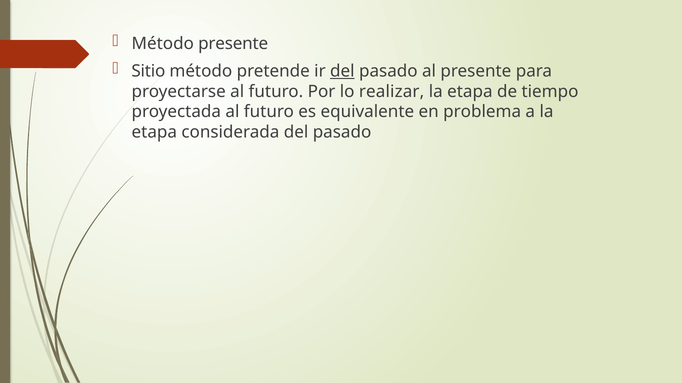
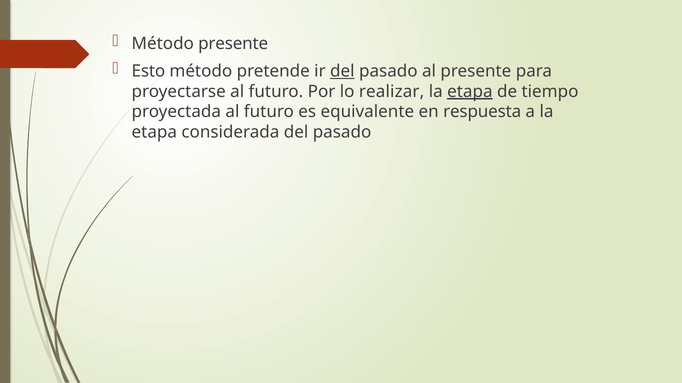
Sitio: Sitio -> Esto (148, 71)
etapa underline: none -> present (470, 92)
problema: problema -> respuesta (482, 112)
